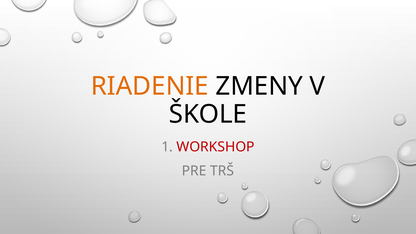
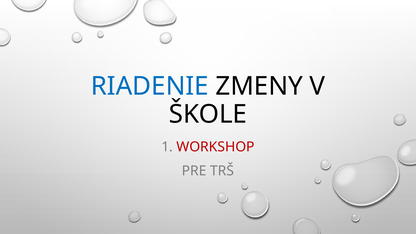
RIADENIE colour: orange -> blue (150, 86)
